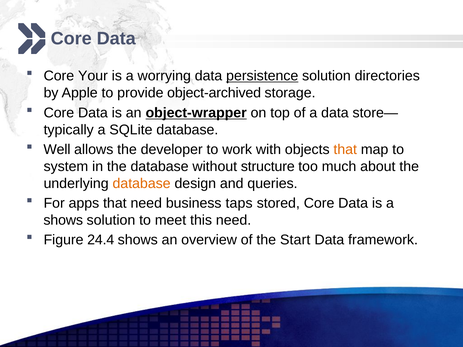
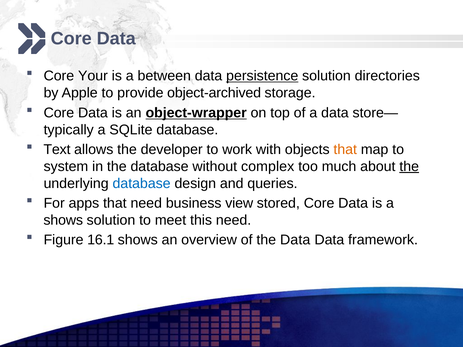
worrying: worrying -> between (164, 76)
Well: Well -> Text (57, 150)
structure: structure -> complex (268, 167)
the underline: none -> present (409, 167)
database colour: orange -> blue (142, 184)
taps: taps -> view (239, 203)
24.4: 24.4 -> 16.1 (101, 240)
the Start: Start -> Data (295, 240)
